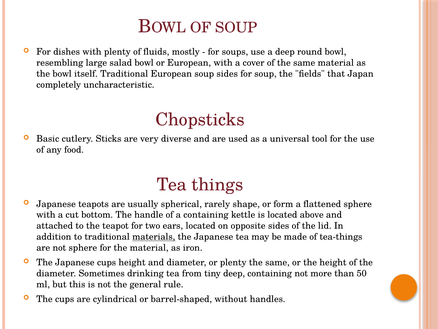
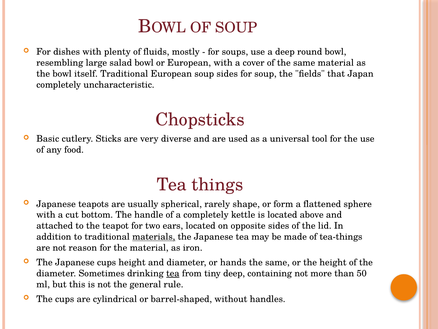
a containing: containing -> completely (206, 215)
not sphere: sphere -> reason (83, 247)
or plenty: plenty -> hands (233, 262)
tea underline: none -> present (173, 273)
